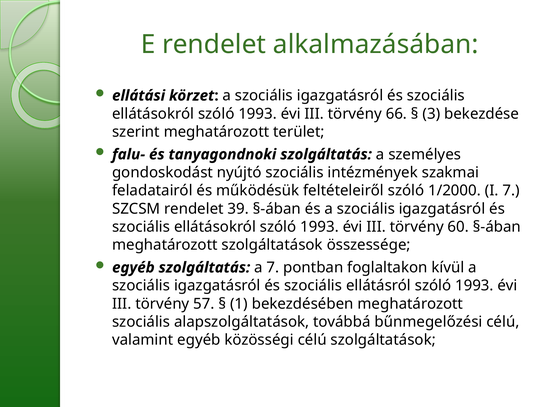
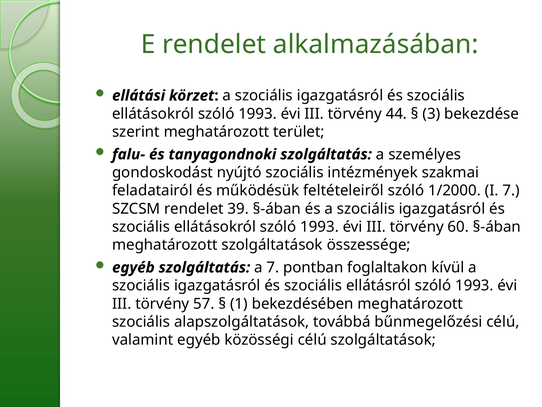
66: 66 -> 44 (396, 114)
